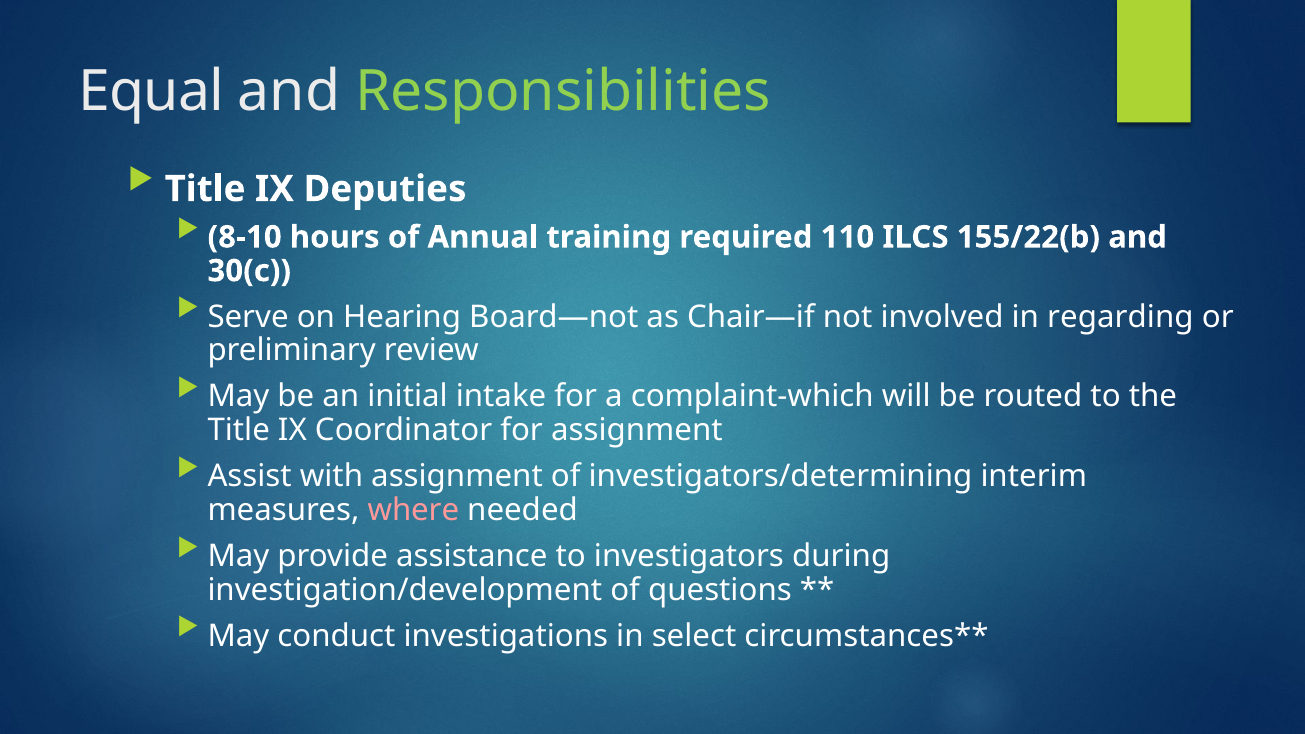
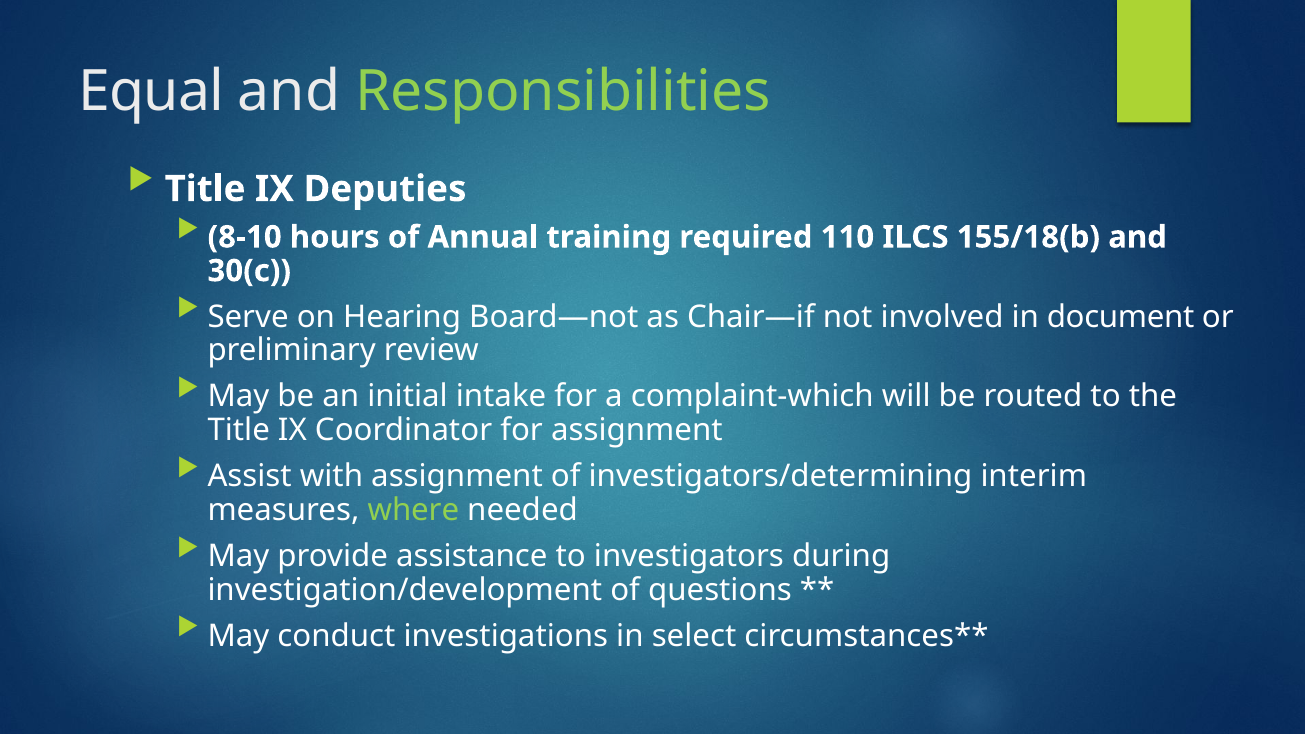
155/22(b: 155/22(b -> 155/18(b (1028, 237)
regarding: regarding -> document (1121, 317)
where colour: pink -> light green (413, 510)
